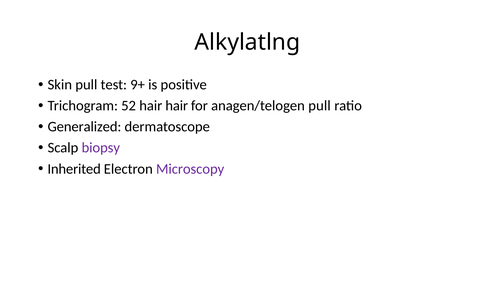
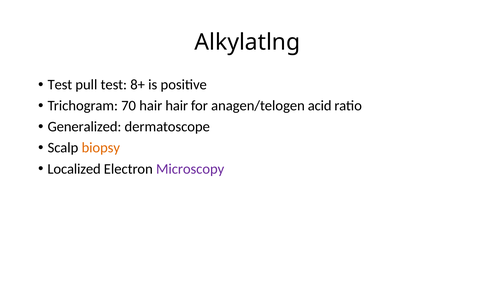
Skin: Skin -> Test (60, 85)
9+: 9+ -> 8+ (138, 85)
52: 52 -> 70 (129, 106)
anagen/telogen pull: pull -> acid (320, 106)
biopsy colour: purple -> orange (101, 148)
Inherited: Inherited -> Localized (74, 169)
